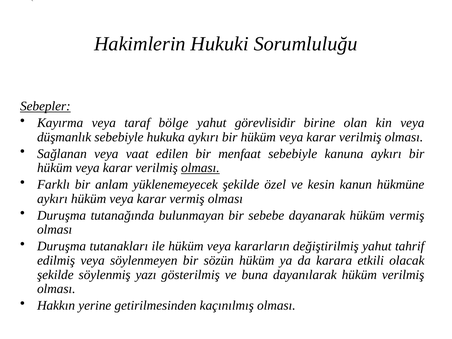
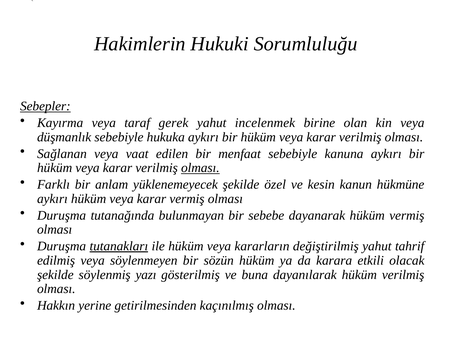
bölge: bölge -> gerek (173, 123)
görevlisidir: görevlisidir -> incelenmek (265, 123)
tutanakları underline: none -> present (119, 246)
